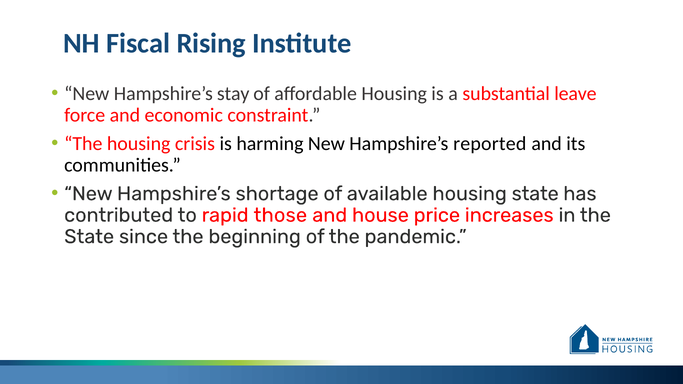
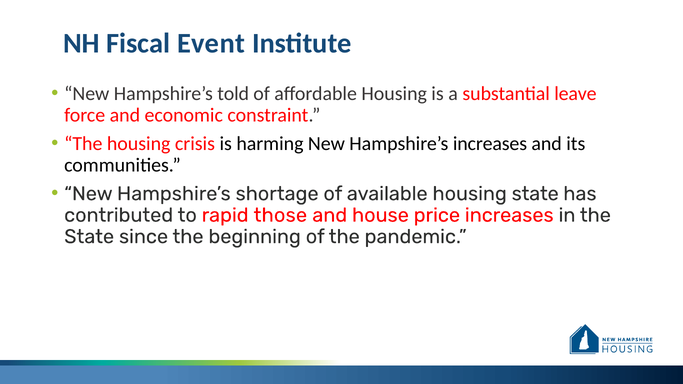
Rising: Rising -> Event (211, 43)
stay: stay -> told (233, 94)
Hampshire’s reported: reported -> increases (490, 144)
